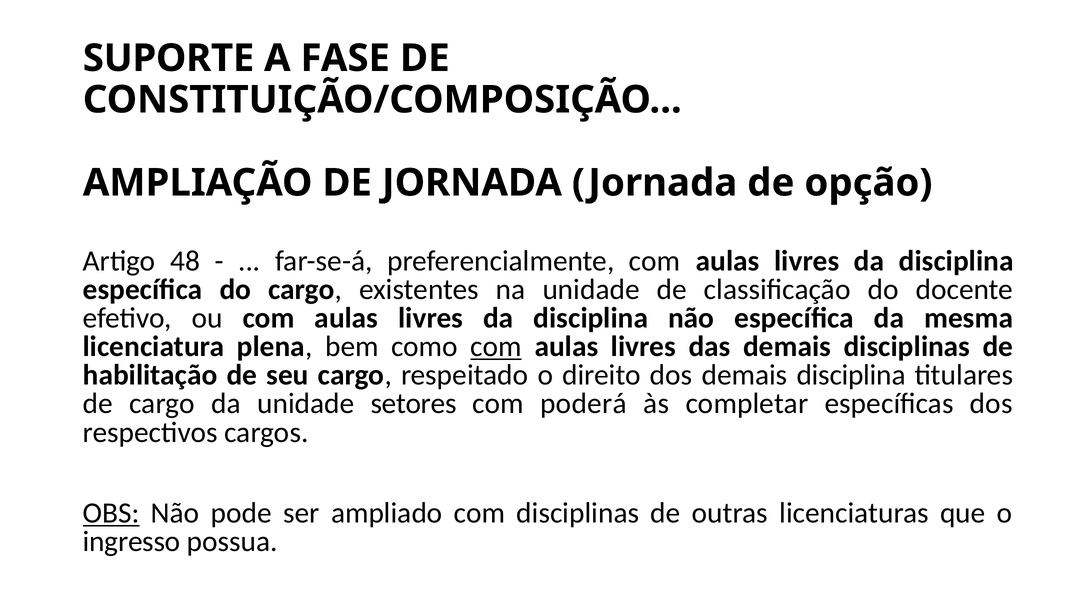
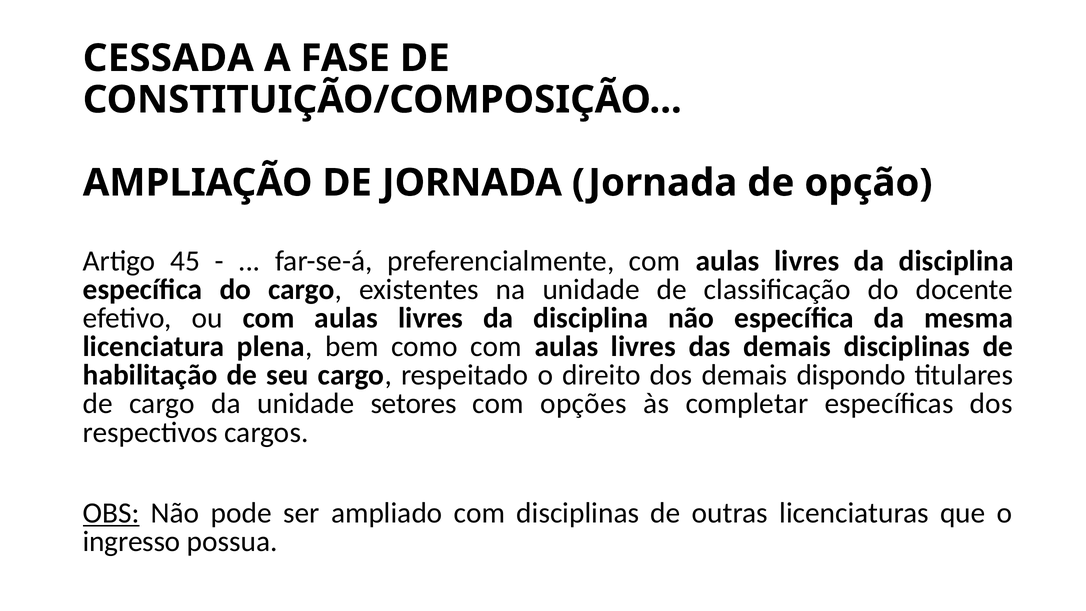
SUPORTE: SUPORTE -> CESSADA (168, 58)
48: 48 -> 45 (185, 261)
com underline: present -> none (496, 347)
demais disciplina: disciplina -> dispondo (851, 375)
poderá: poderá -> opções (583, 404)
